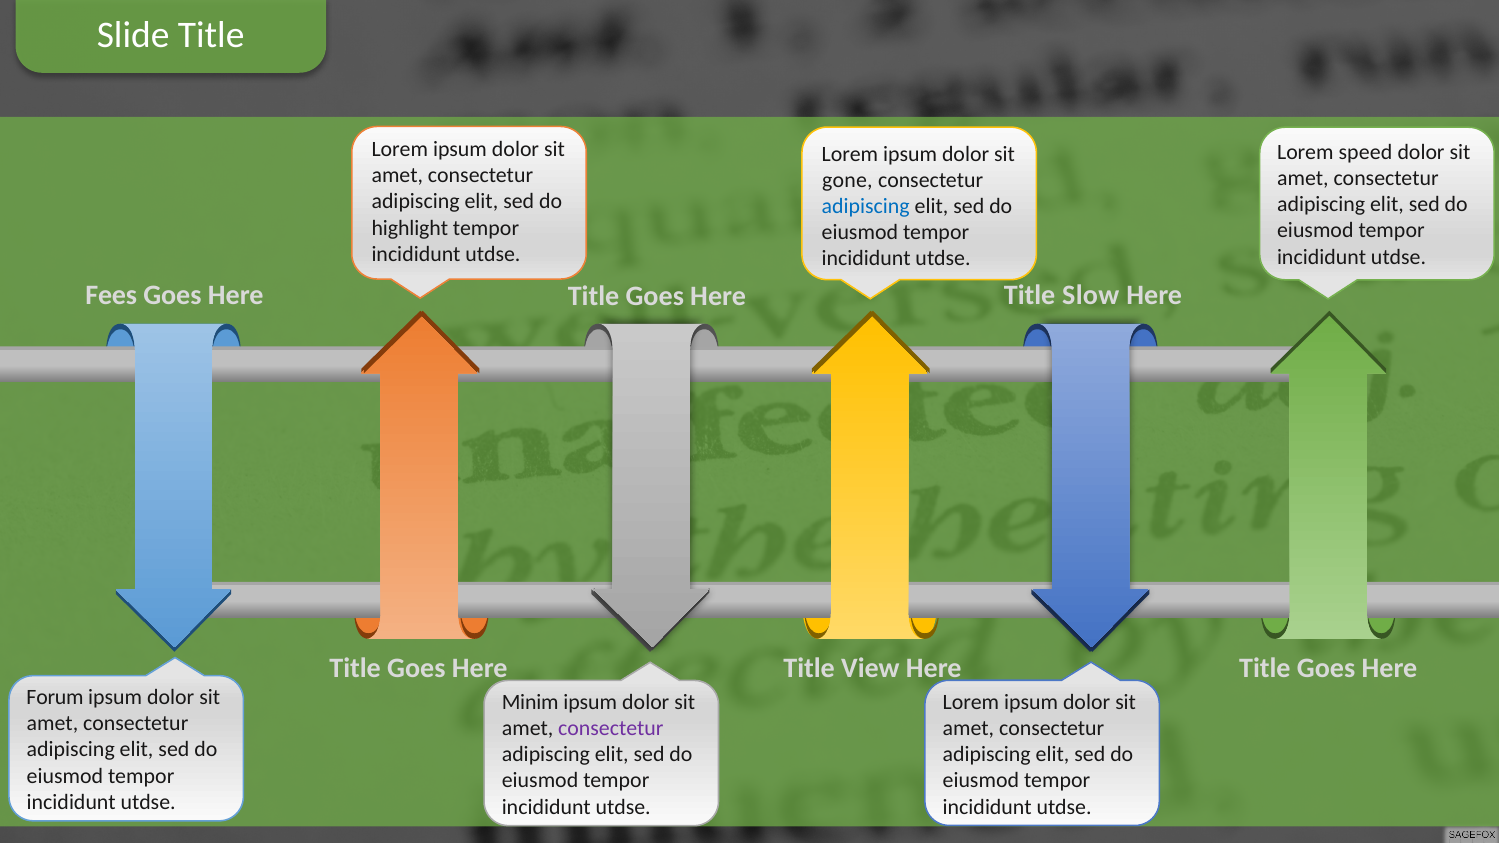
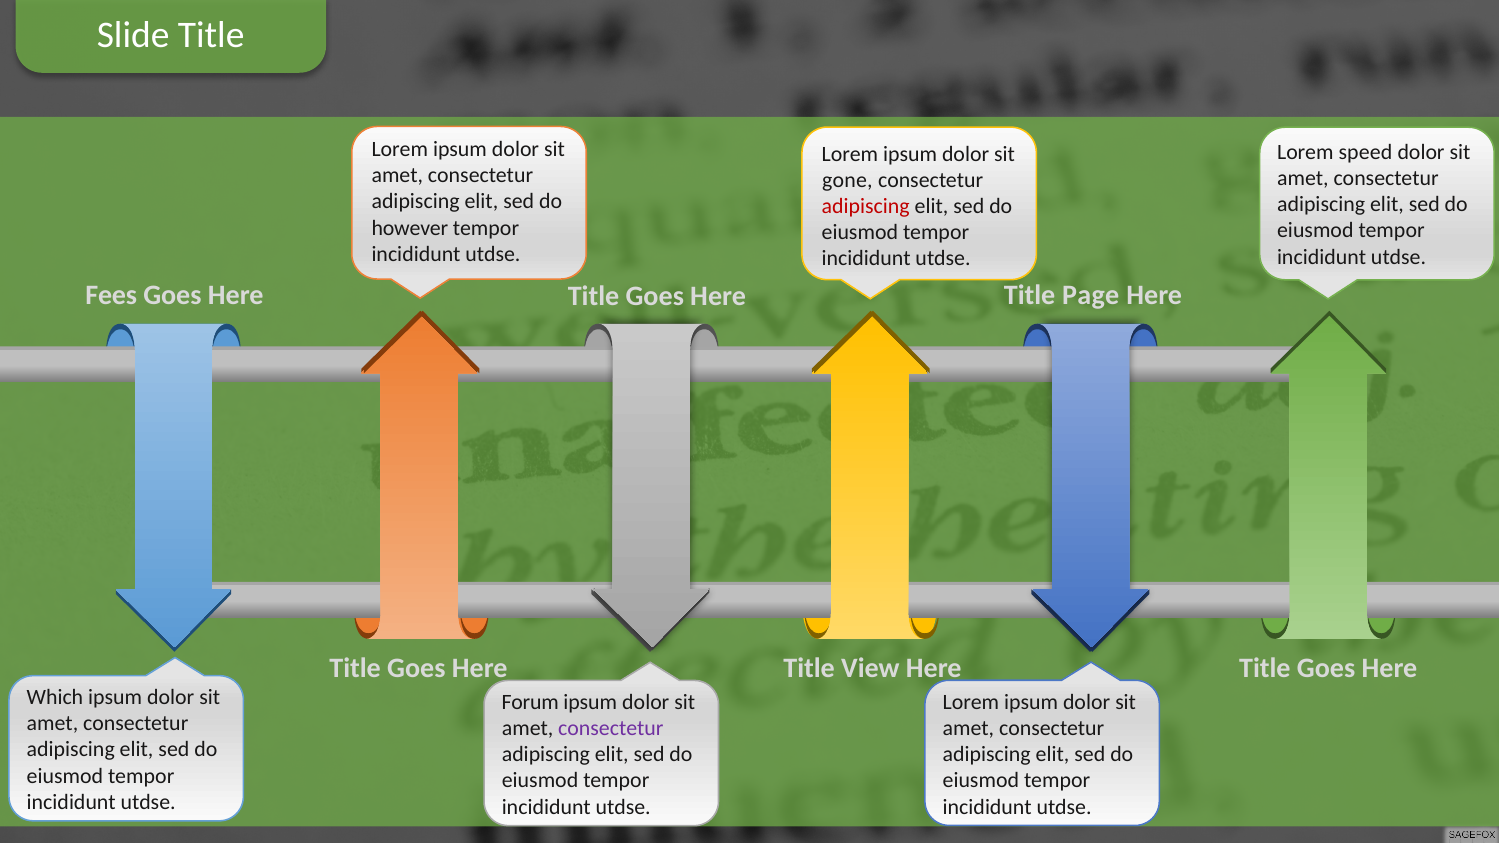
adipiscing colour: blue -> red (866, 206)
highlight: highlight -> however (410, 228)
Slow: Slow -> Page (1091, 295)
Forum: Forum -> Which (55, 697)
Minim: Minim -> Forum (530, 702)
